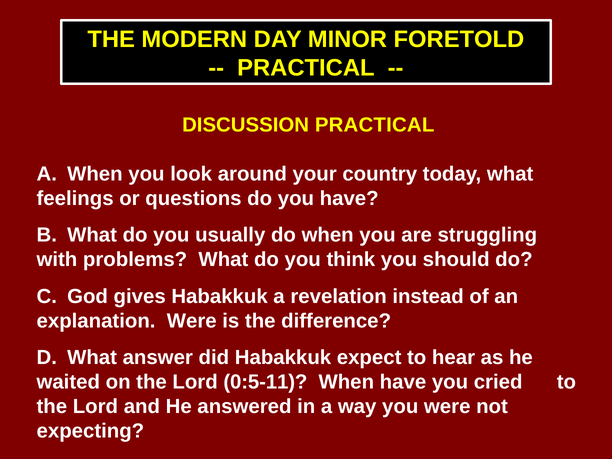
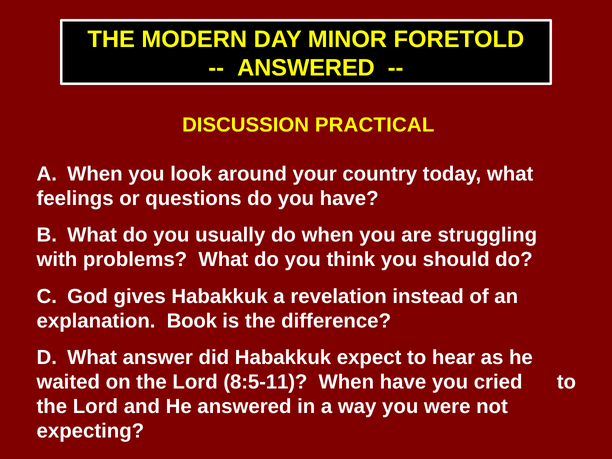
PRACTICAL: PRACTICAL -> ANSWERED (306, 68)
explanation Were: Were -> Book (192, 321)
0:5-11: 0:5-11 -> 8:5-11 (265, 382)
